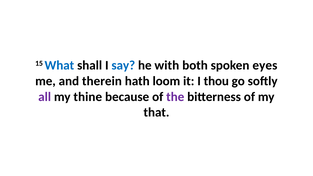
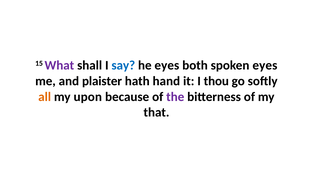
What colour: blue -> purple (59, 65)
he with: with -> eyes (167, 65)
therein: therein -> plaister (102, 81)
loom: loom -> hand (166, 81)
all colour: purple -> orange (45, 97)
thine: thine -> upon (88, 97)
